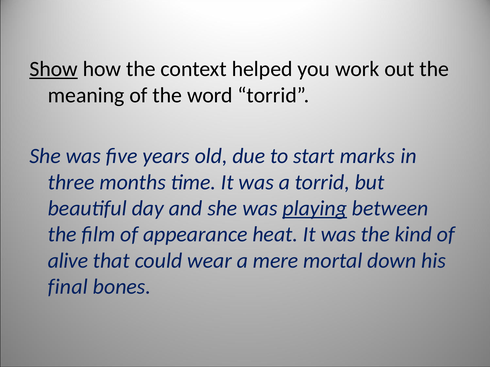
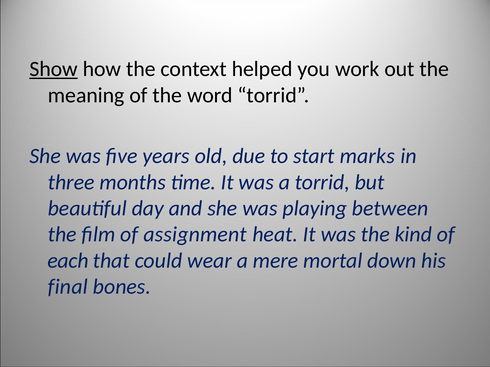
playing underline: present -> none (315, 209)
appearance: appearance -> assignment (195, 235)
alive: alive -> each (68, 261)
